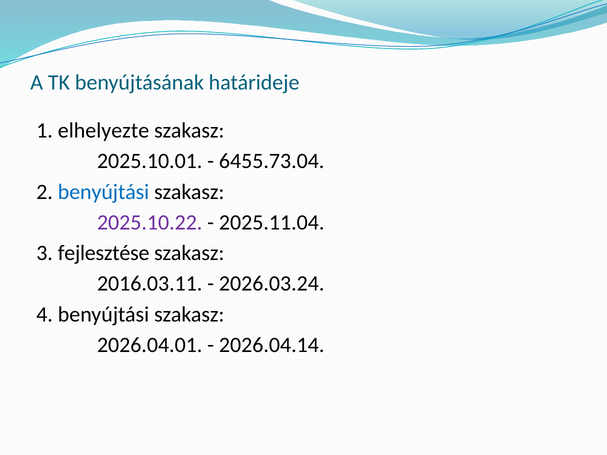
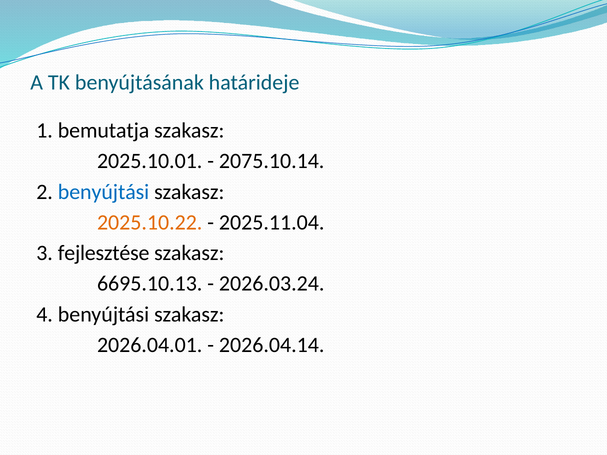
elhelyezte: elhelyezte -> bemutatja (104, 131)
6455.73.04: 6455.73.04 -> 2075.10.14 (272, 161)
2025.10.22 colour: purple -> orange (150, 223)
2016.03.11: 2016.03.11 -> 6695.10.13 (150, 284)
